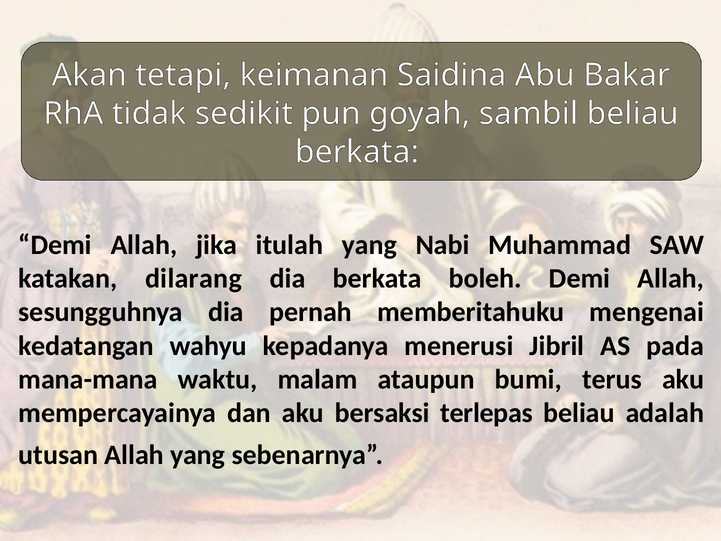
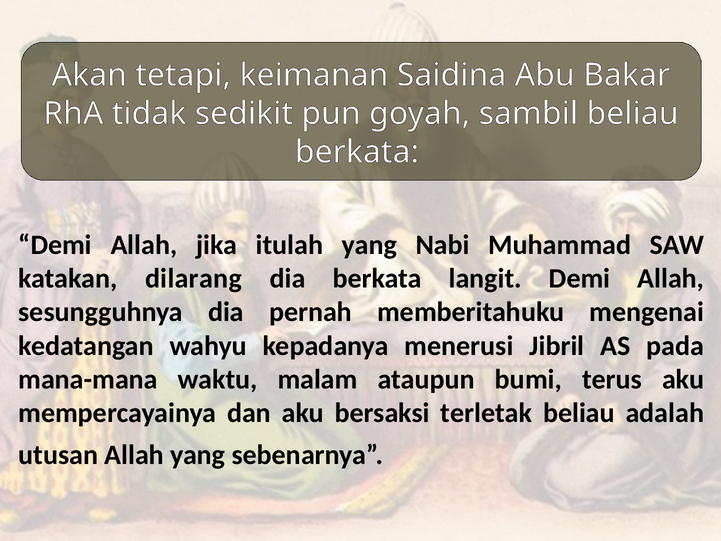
boleh: boleh -> langit (485, 278)
terlepas: terlepas -> terletak (486, 413)
